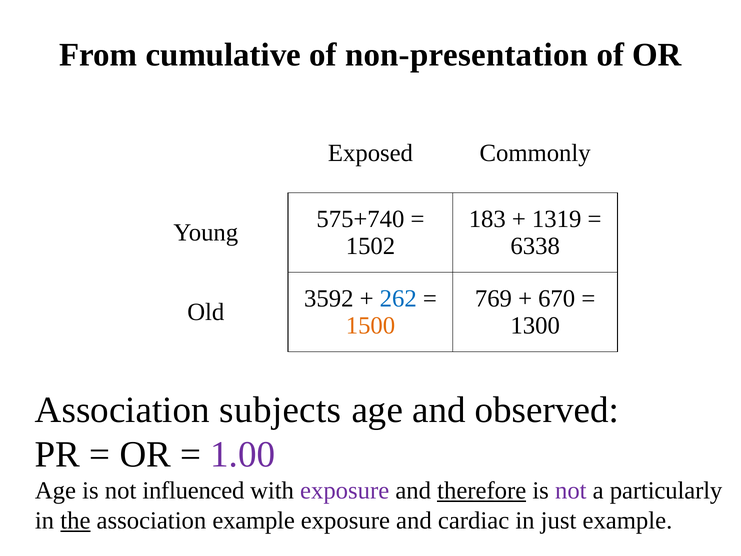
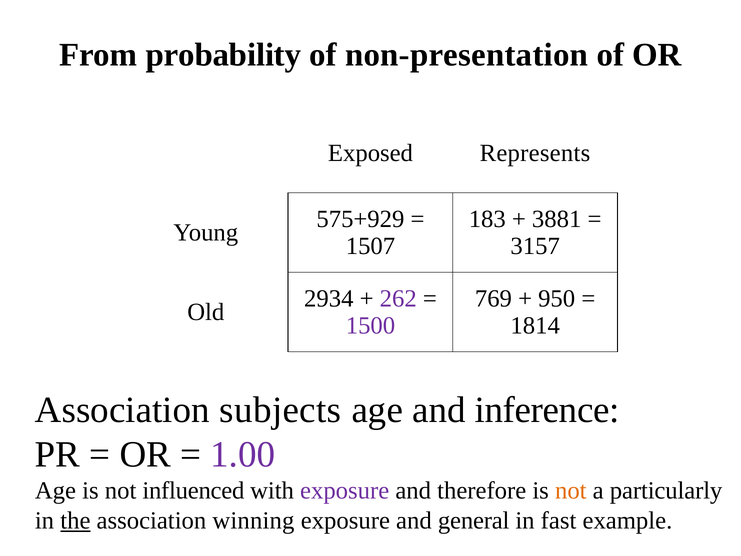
cumulative: cumulative -> probability (223, 55)
Commonly: Commonly -> Represents (535, 153)
575+740: 575+740 -> 575+929 (360, 219)
1319: 1319 -> 3881 (557, 219)
1502: 1502 -> 1507 (370, 246)
6338: 6338 -> 3157 (535, 246)
3592: 3592 -> 2934 (329, 298)
262 colour: blue -> purple (398, 298)
670: 670 -> 950 (557, 298)
1500 colour: orange -> purple (370, 326)
1300: 1300 -> 1814 (535, 326)
observed: observed -> inference (547, 410)
therefore underline: present -> none (482, 491)
not colour: purple -> orange (571, 491)
association example: example -> winning (253, 520)
cardiac: cardiac -> general (474, 520)
just: just -> fast (559, 520)
